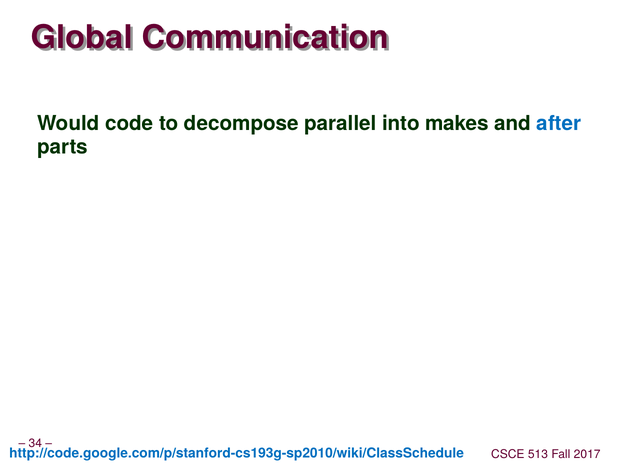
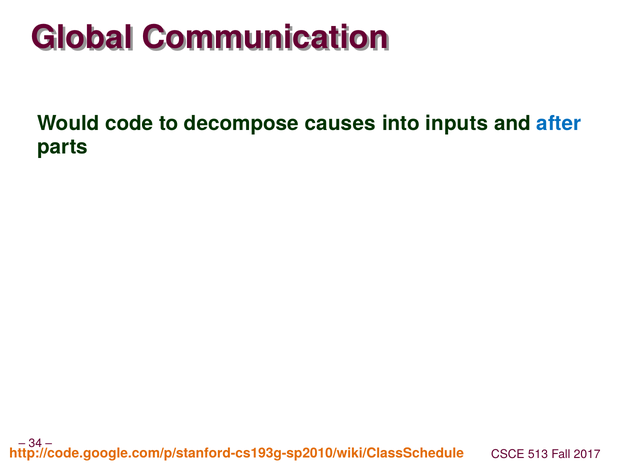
parallel: parallel -> causes (340, 123)
makes: makes -> inputs (457, 123)
http://code.google.com/p/stanford-cs193g-sp2010/wiki/ClassSchedule colour: blue -> orange (237, 453)
